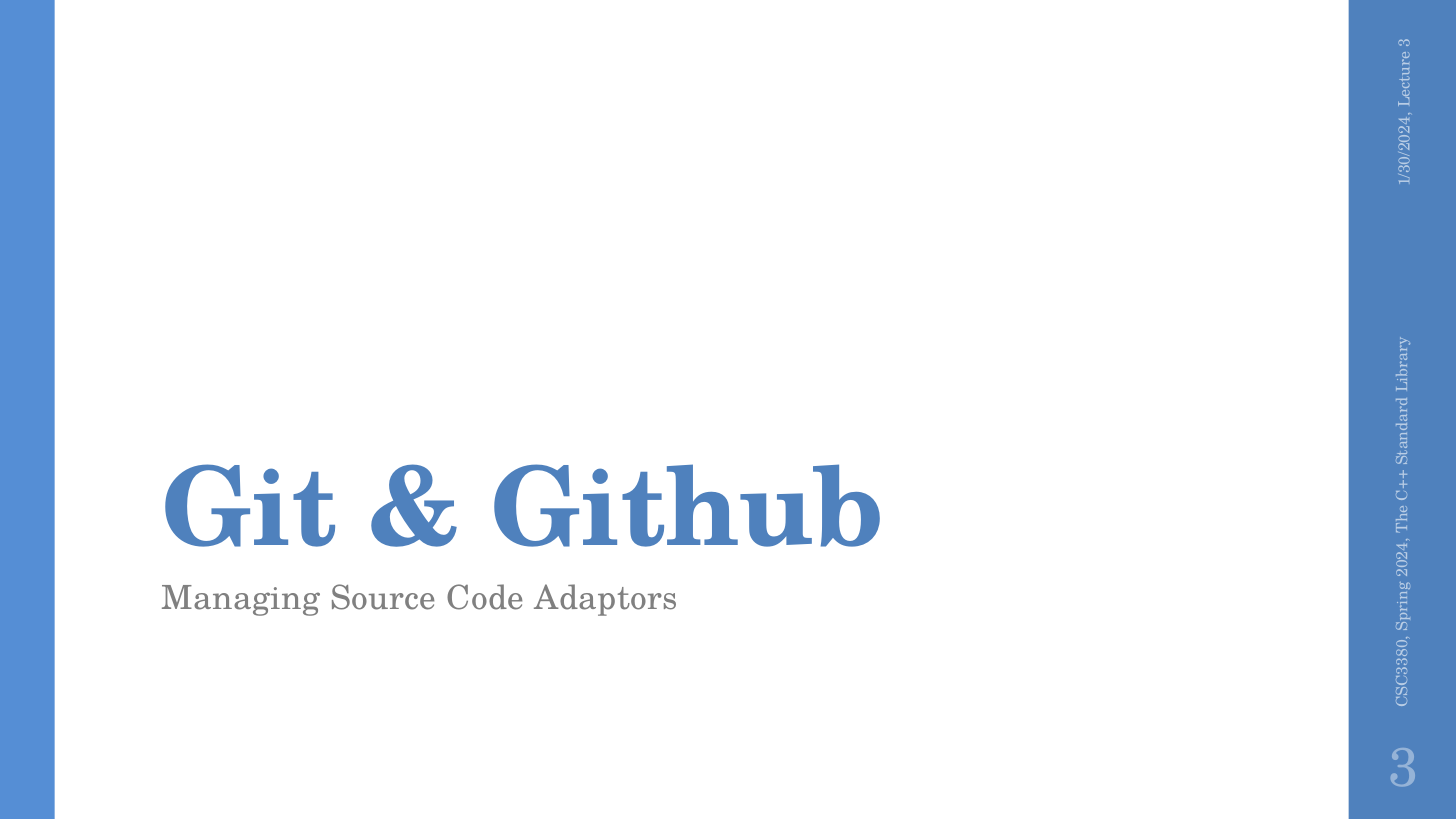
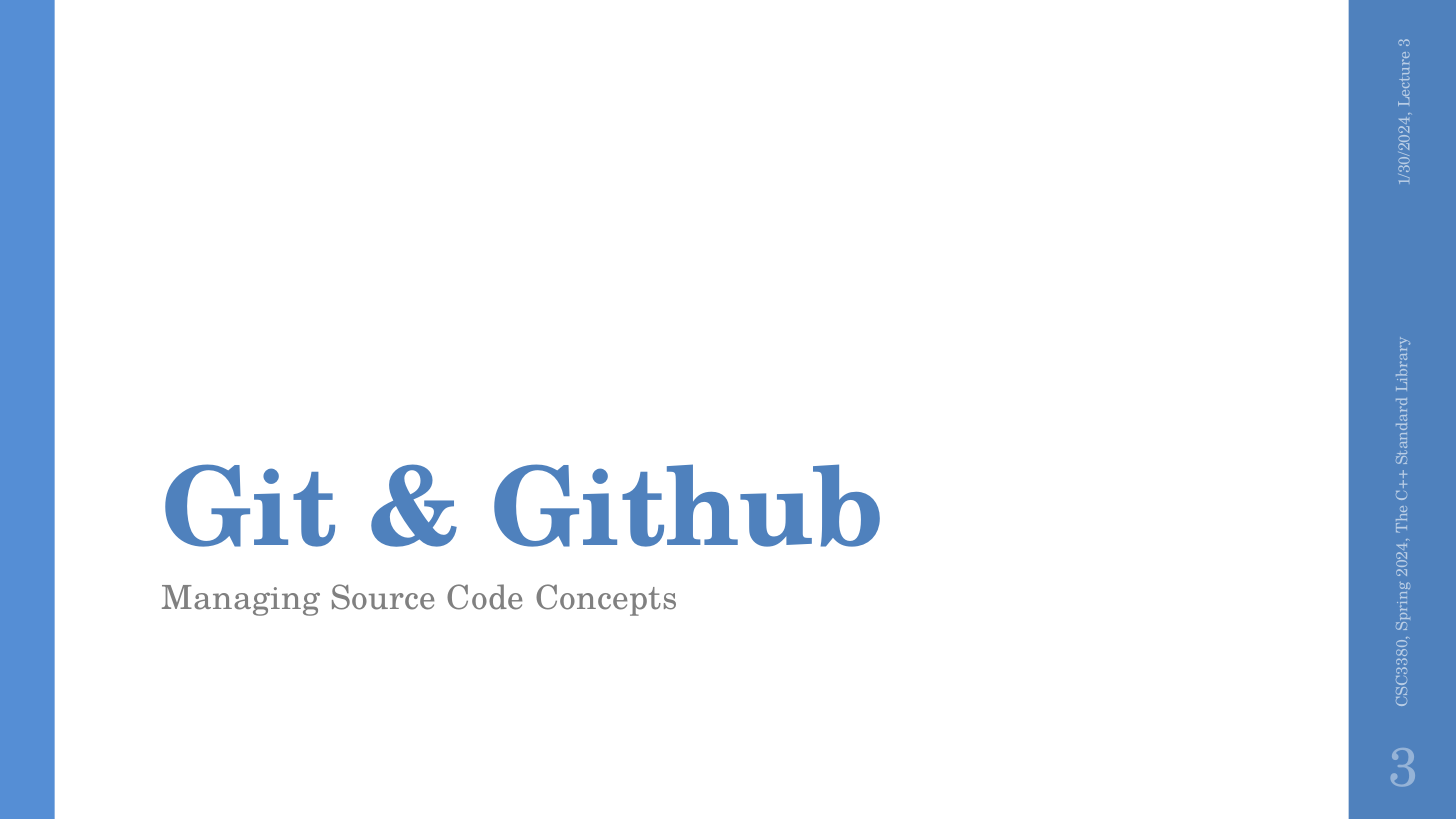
Adaptors: Adaptors -> Concepts (606, 598)
